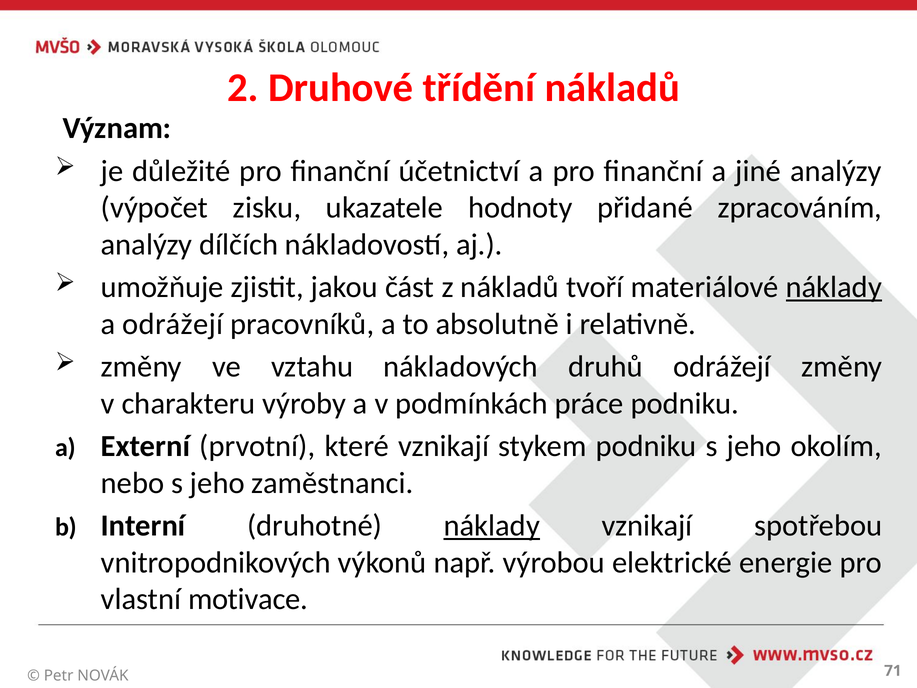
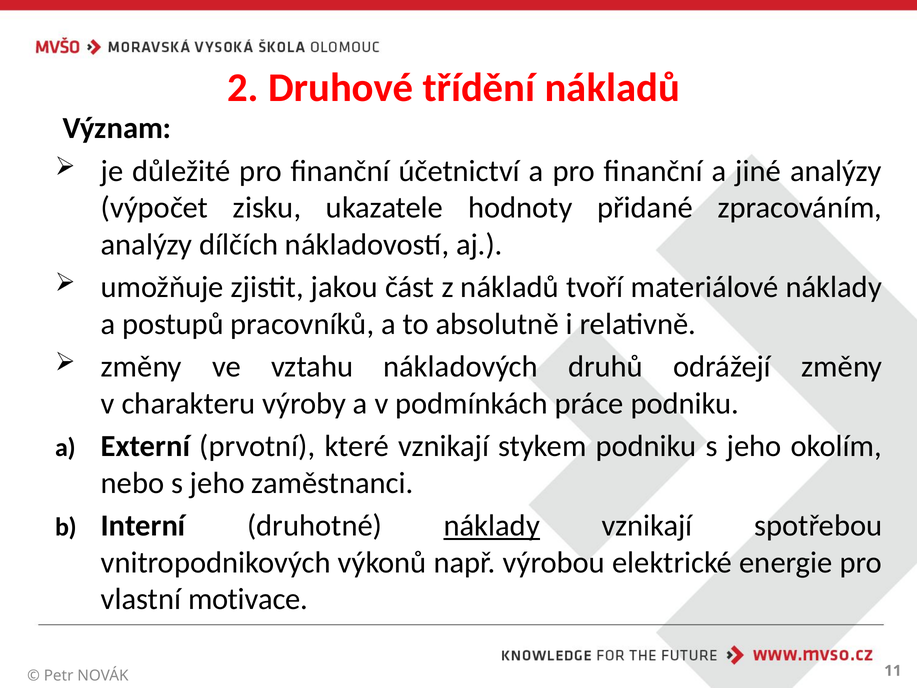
náklady underline: present -> none (834, 287)
a odrážejí: odrážejí -> postupů (173, 324)
71: 71 -> 11 (893, 671)
